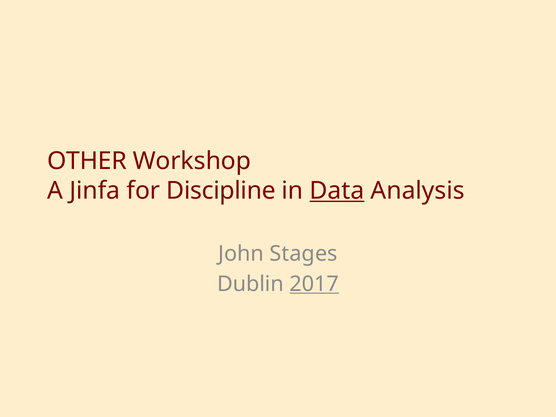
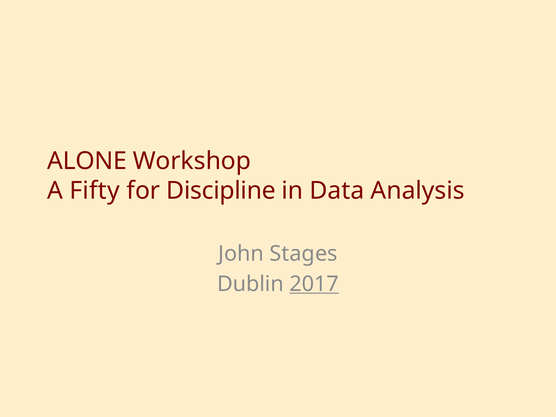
OTHER: OTHER -> ALONE (87, 161)
Jinfa: Jinfa -> Fifty (95, 191)
Data underline: present -> none (337, 191)
